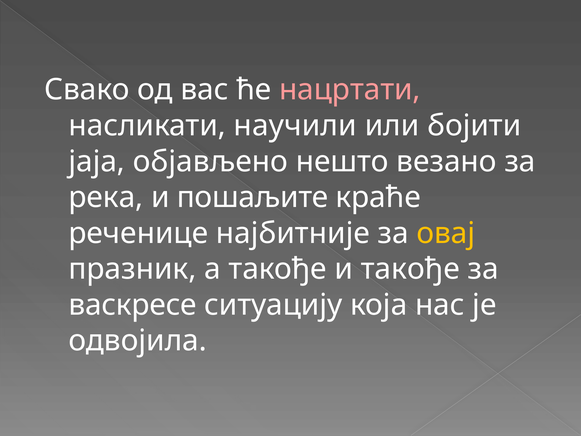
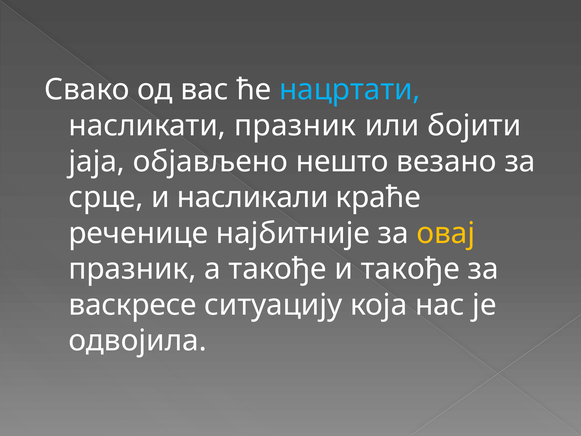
нацртати colour: pink -> light blue (350, 90)
насликати научили: научили -> празник (295, 126)
река: река -> срце (106, 197)
пошаљите: пошаљите -> насликали (253, 197)
